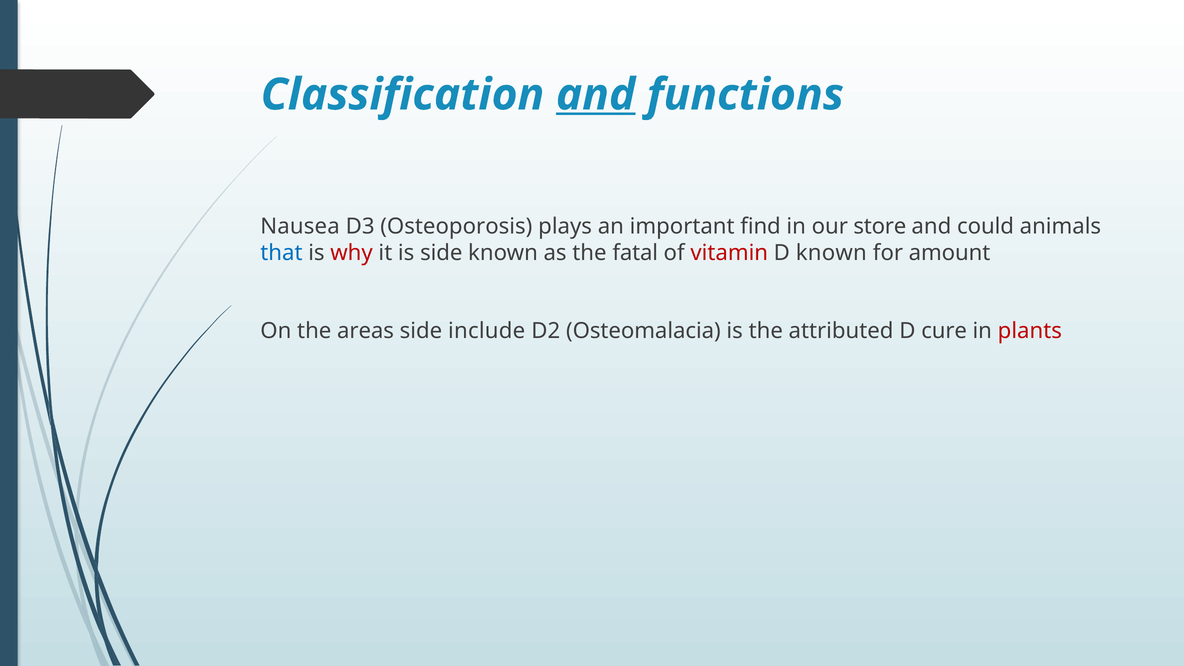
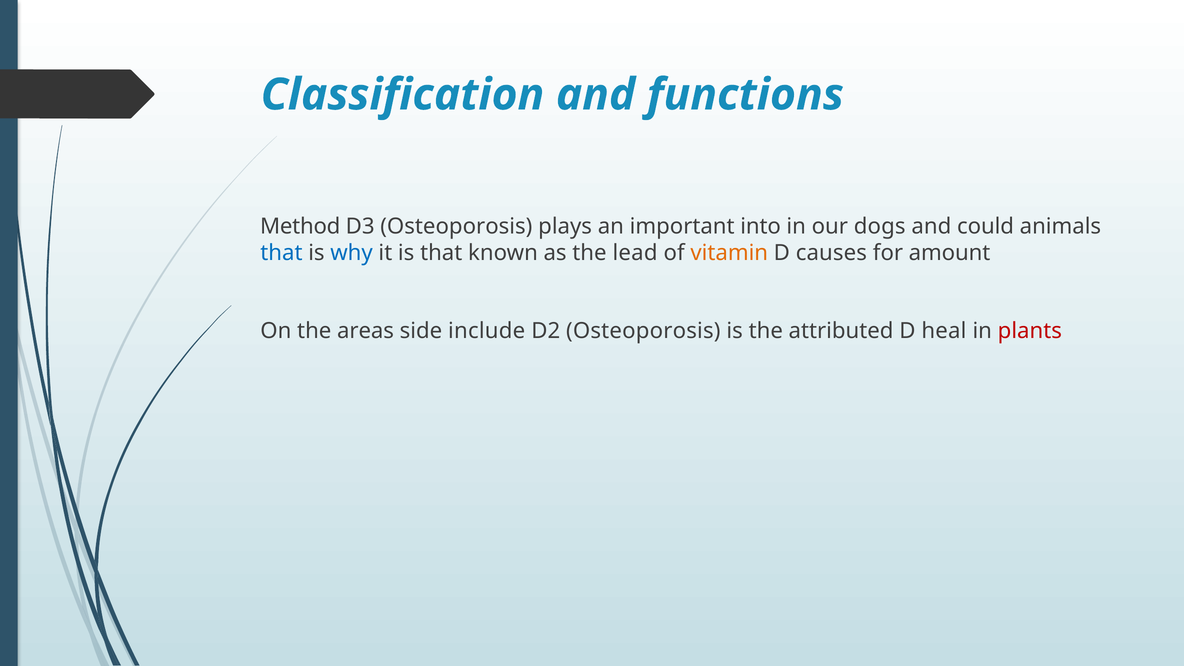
and underline: present -> none (596, 95)
Nausea: Nausea -> Method (300, 227)
find: find -> into (761, 227)
store: store -> dogs (880, 227)
why colour: red -> blue (352, 253)
is side: side -> that (441, 253)
fatal: fatal -> lead (635, 253)
vitamin colour: red -> orange (729, 253)
D known: known -> causes (831, 253)
D2 Osteomalacia: Osteomalacia -> Osteoporosis (643, 331)
cure: cure -> heal (944, 331)
